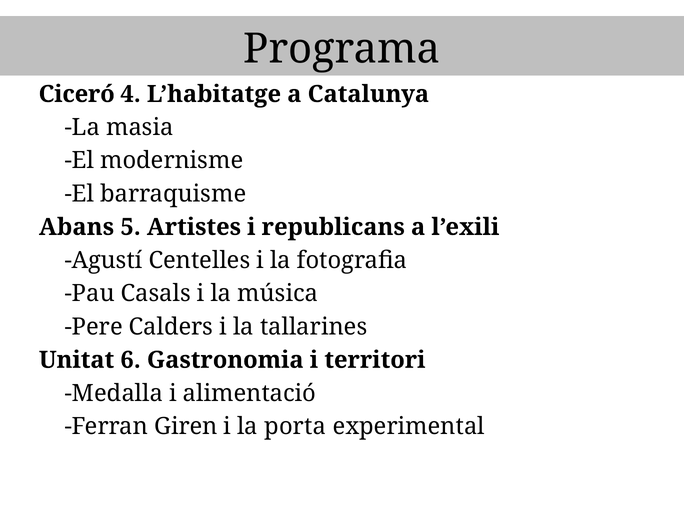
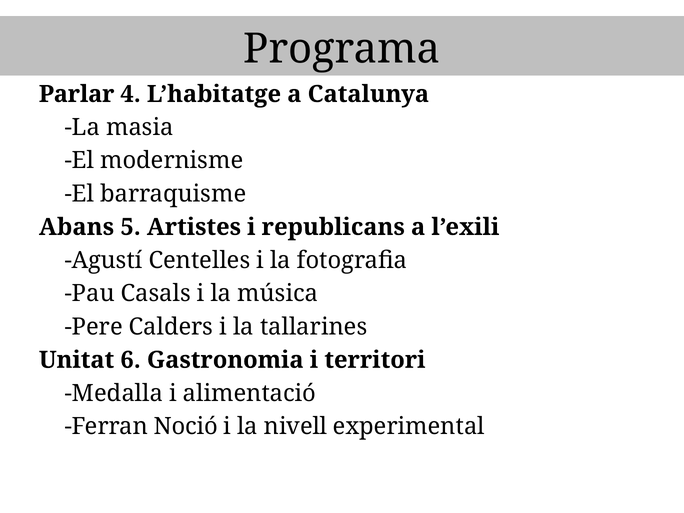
Ciceró: Ciceró -> Parlar (77, 94)
Giren: Giren -> Noció (186, 426)
porta: porta -> nivell (295, 426)
